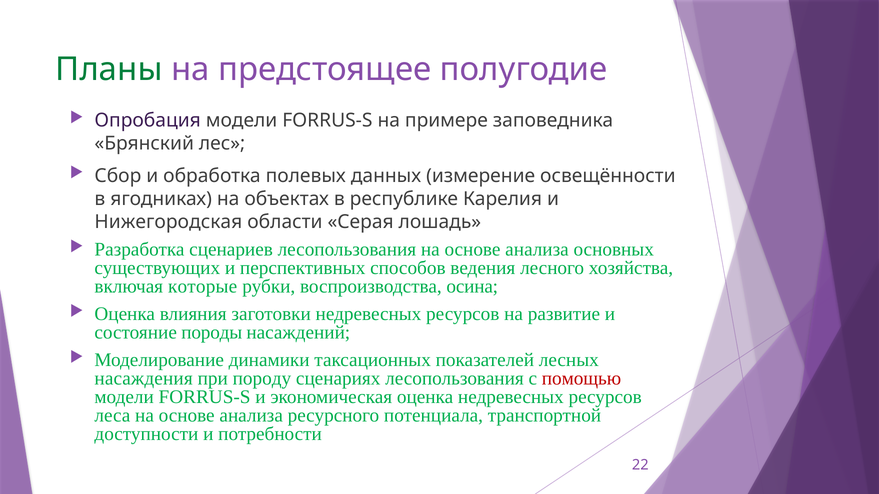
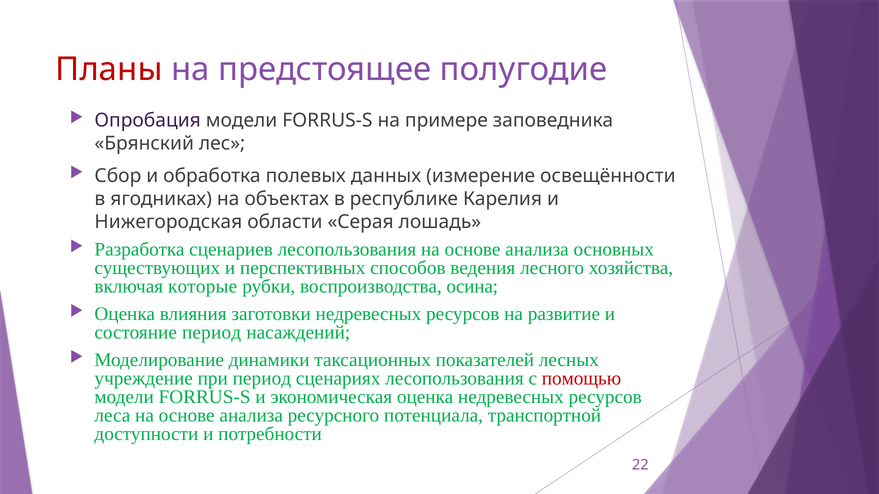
Планы colour: green -> red (109, 69)
состояние породы: породы -> период (212, 333)
насаждения: насаждения -> учреждение (144, 379)
при породу: породу -> период (262, 379)
